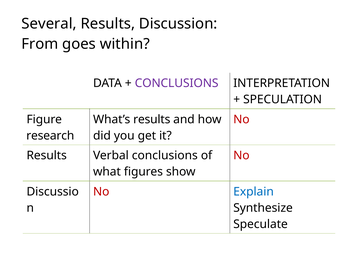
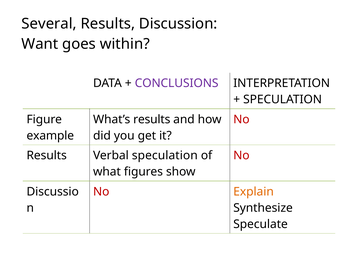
From: From -> Want (40, 44)
research: research -> example (50, 136)
Verbal conclusions: conclusions -> speculation (165, 156)
Explain colour: blue -> orange (254, 192)
